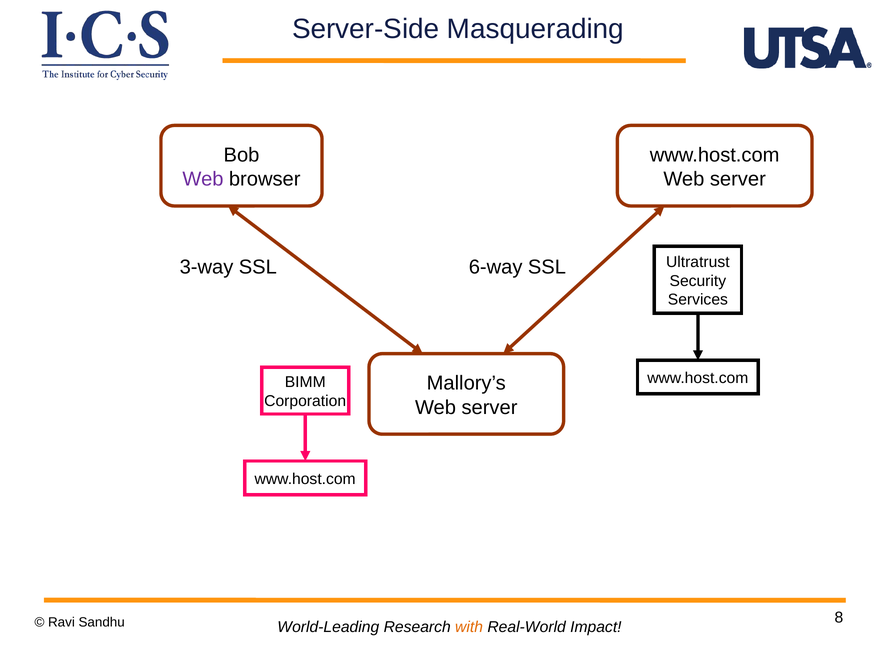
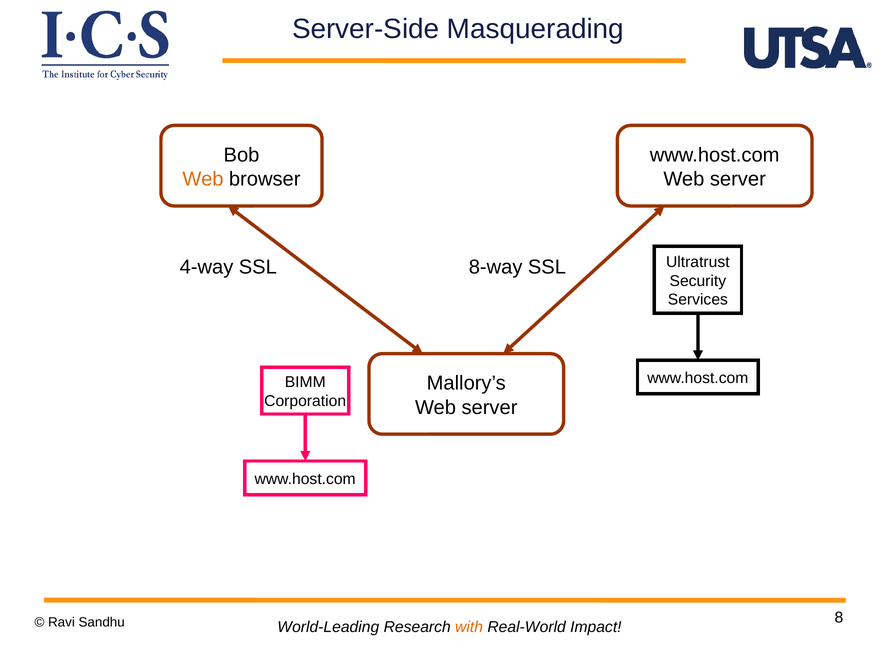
Web colour: purple -> orange (203, 179)
3-way: 3-way -> 4-way (206, 267)
6-way: 6-way -> 8-way (496, 267)
